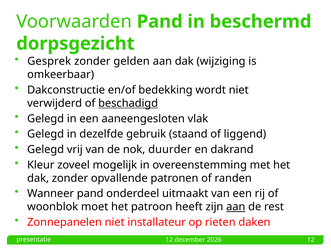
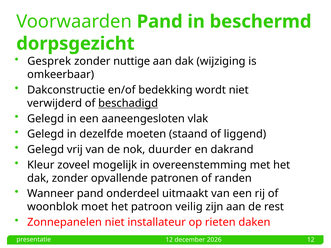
gelden: gelden -> nuttige (132, 61)
gebruik: gebruik -> moeten (146, 134)
heeft: heeft -> veilig (189, 207)
aan underline: present -> none (236, 207)
